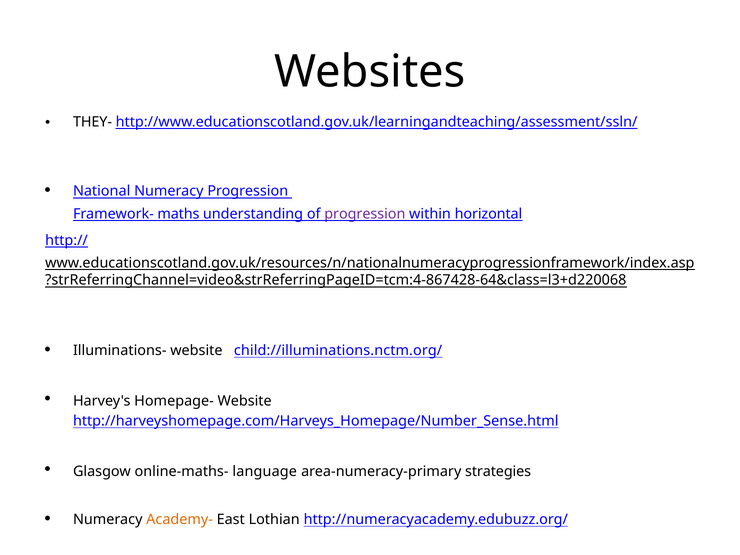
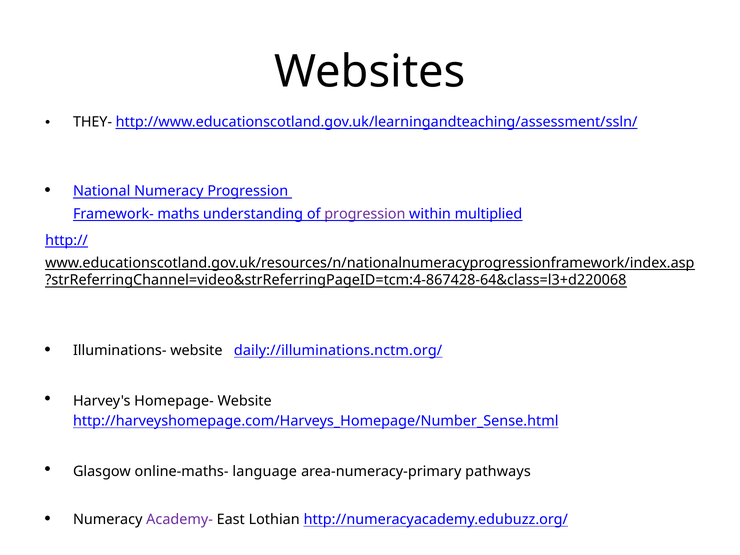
horizontal: horizontal -> multiplied (488, 214)
child://illuminations.nctm.org/: child://illuminations.nctm.org/ -> daily://illuminations.nctm.org/ (338, 351)
strategies: strategies -> pathways (498, 471)
Academy- colour: orange -> purple (180, 520)
